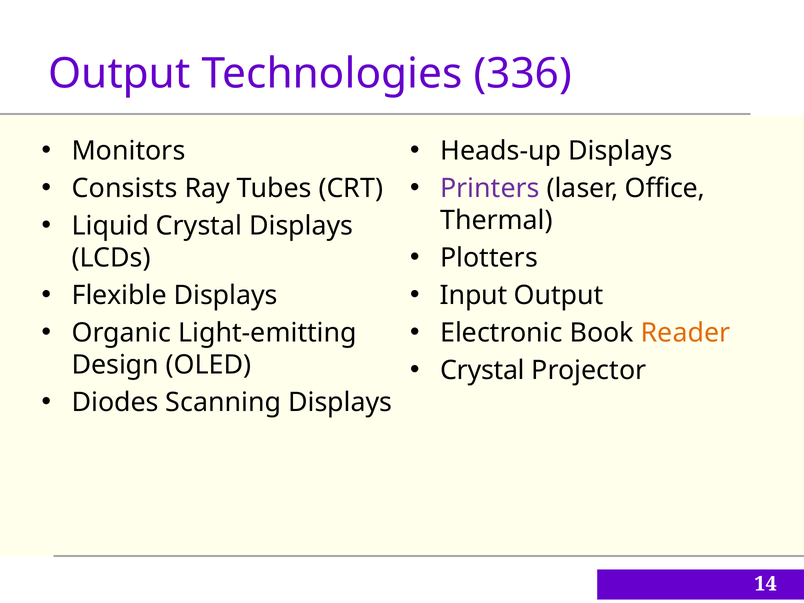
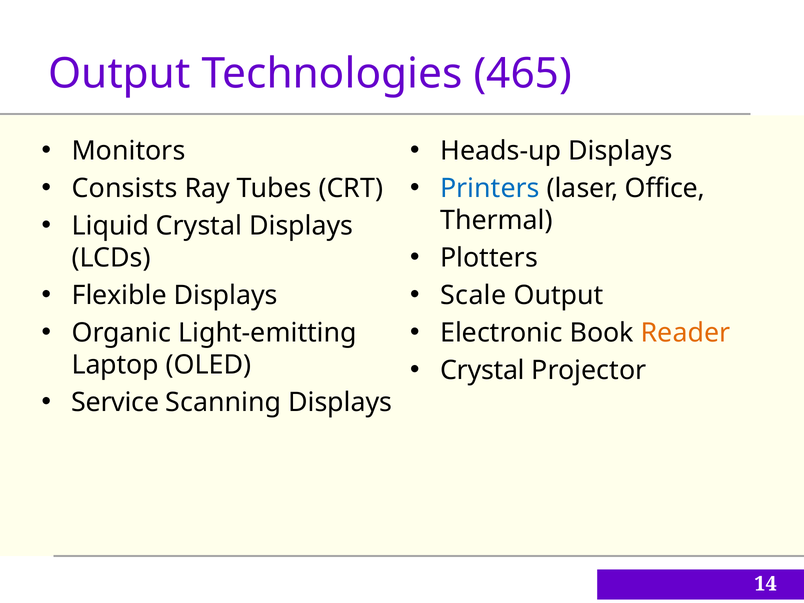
336: 336 -> 465 (523, 74)
Printers colour: purple -> blue (490, 188)
Input: Input -> Scale (473, 295)
Design: Design -> Laptop (115, 365)
Diodes: Diodes -> Service (115, 403)
